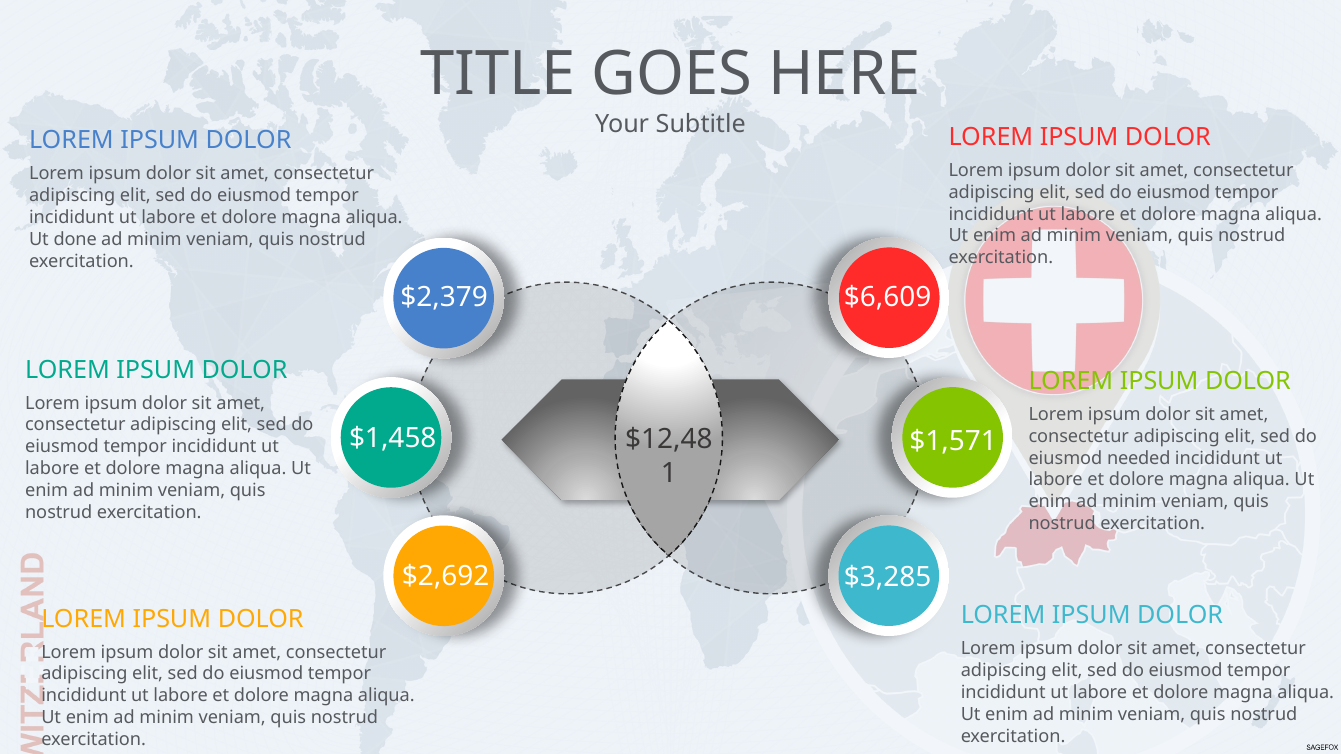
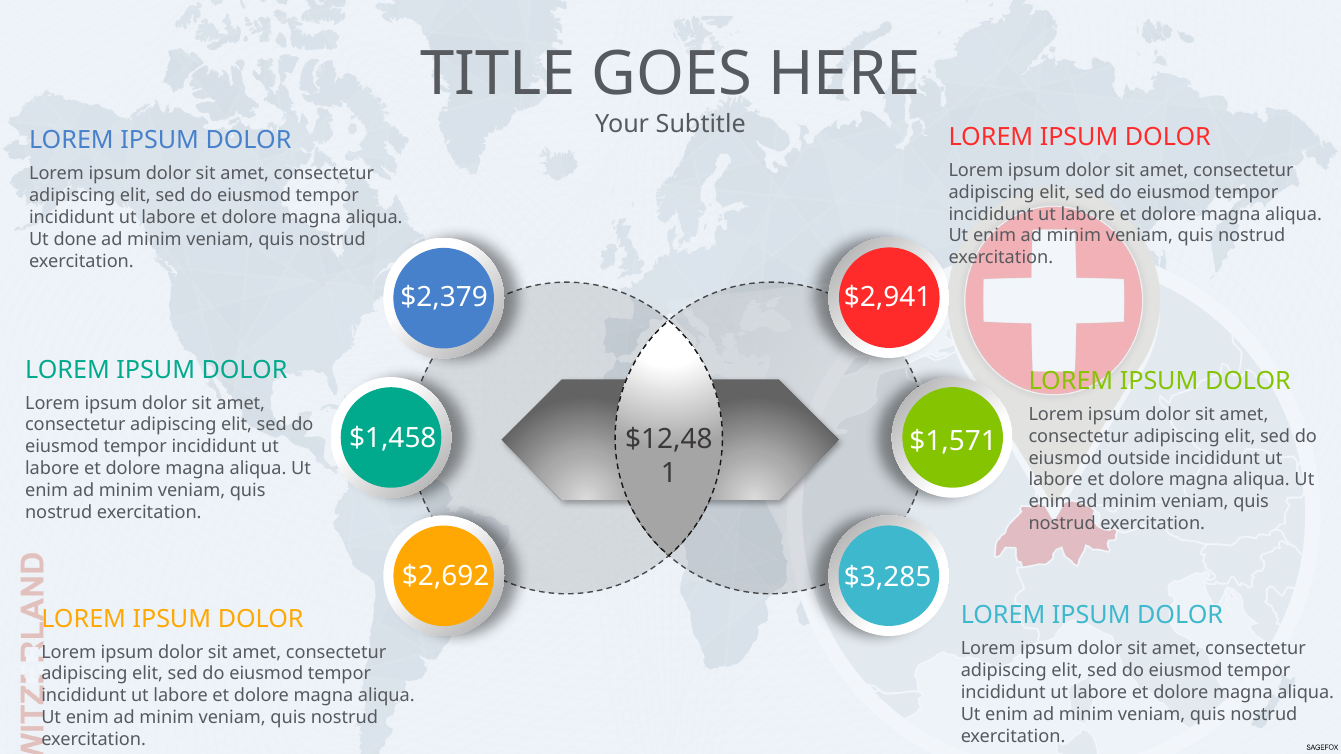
$6,609: $6,609 -> $2,941 (888, 298)
needed: needed -> outside (1139, 458)
